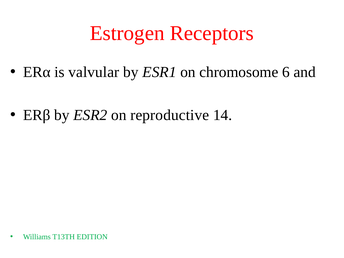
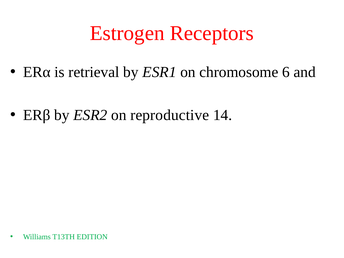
valvular: valvular -> retrieval (94, 72)
